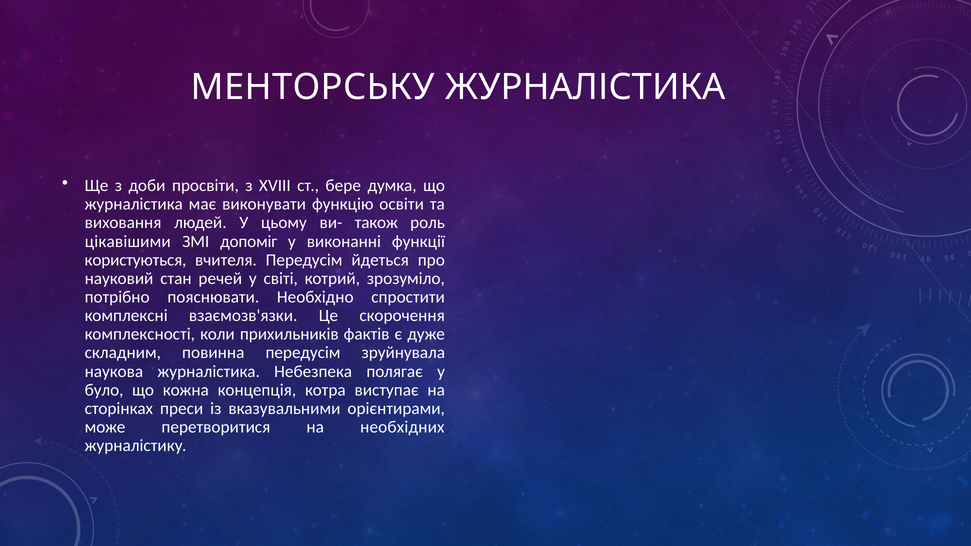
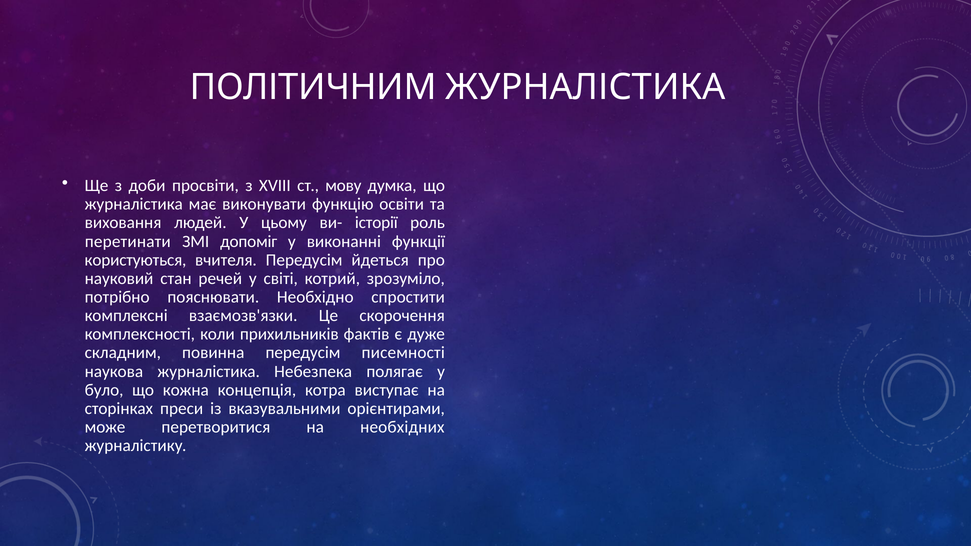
МЕНТОРСЬКУ: МЕНТОРСЬКУ -> ПОЛІТИЧНИМ (313, 87)
бере: бере -> мову (343, 186)
також: також -> історії (376, 223)
цікавішими: цікавішими -> перетинати (128, 241)
зруйнувала: зруйнувала -> писемності (403, 353)
